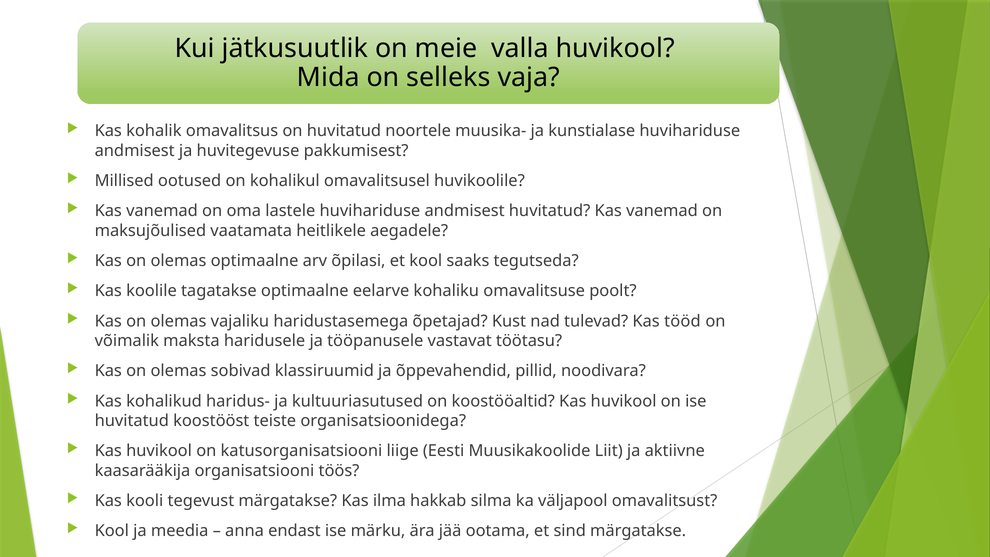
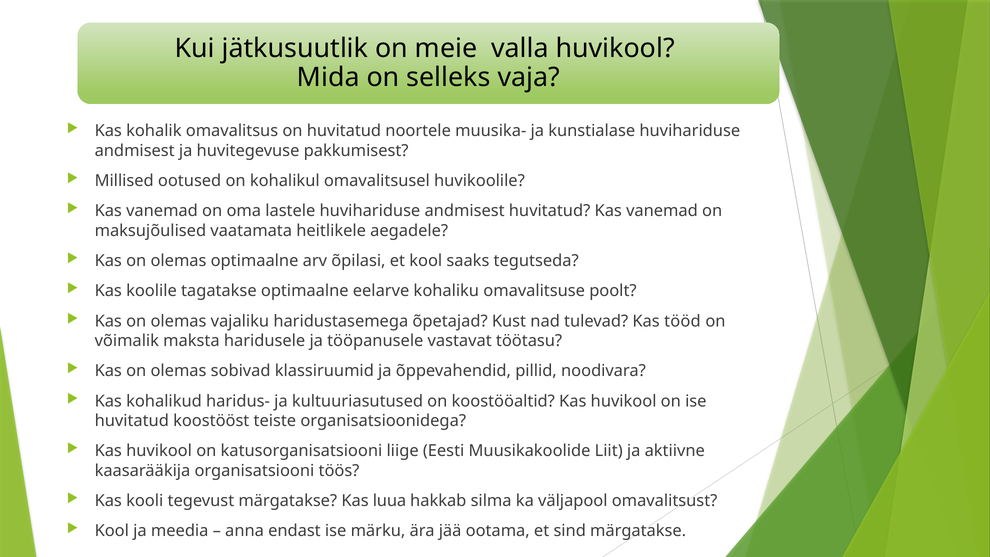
ilma: ilma -> luua (389, 501)
